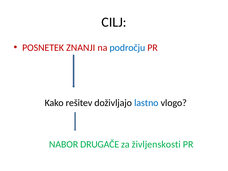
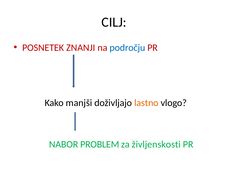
rešitev: rešitev -> manjši (79, 103)
lastno colour: blue -> orange (146, 103)
DRUGAČE: DRUGAČE -> PROBLEM (100, 144)
